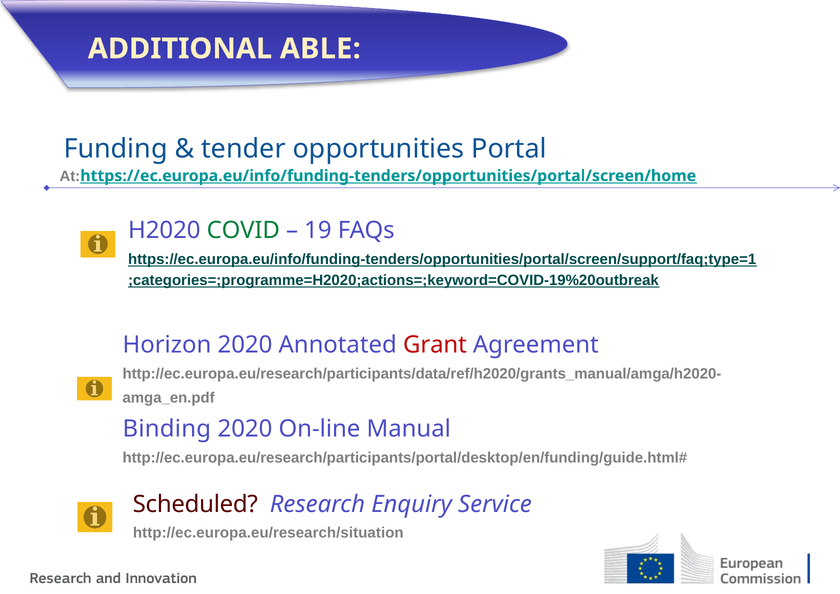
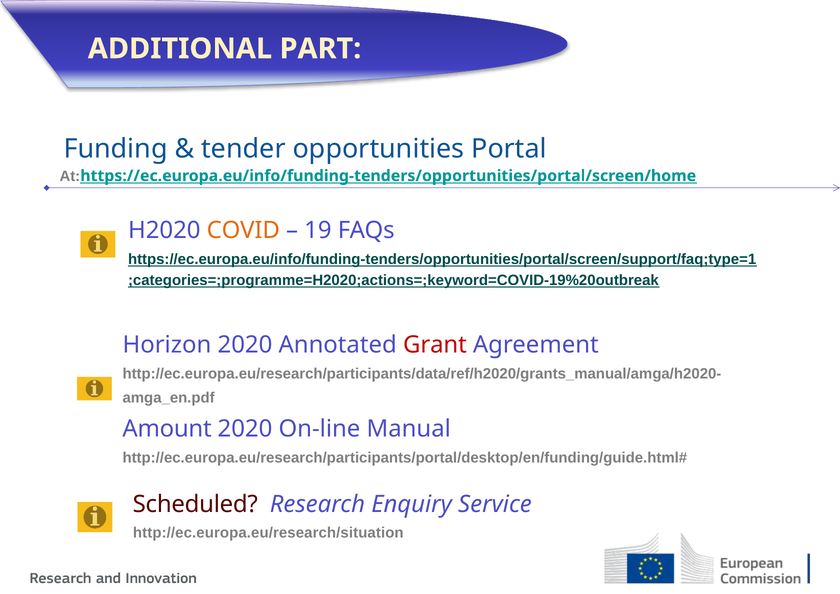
ABLE: ABLE -> PART (320, 49)
COVID colour: green -> orange (243, 231)
Binding: Binding -> Amount (167, 429)
